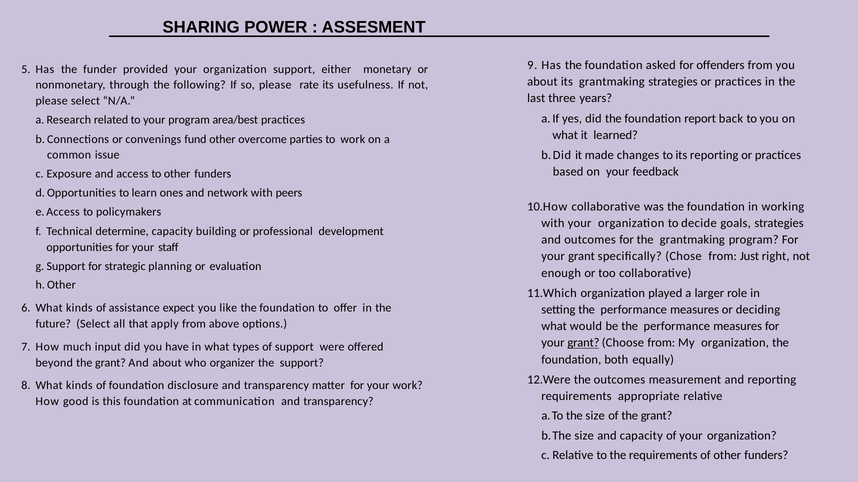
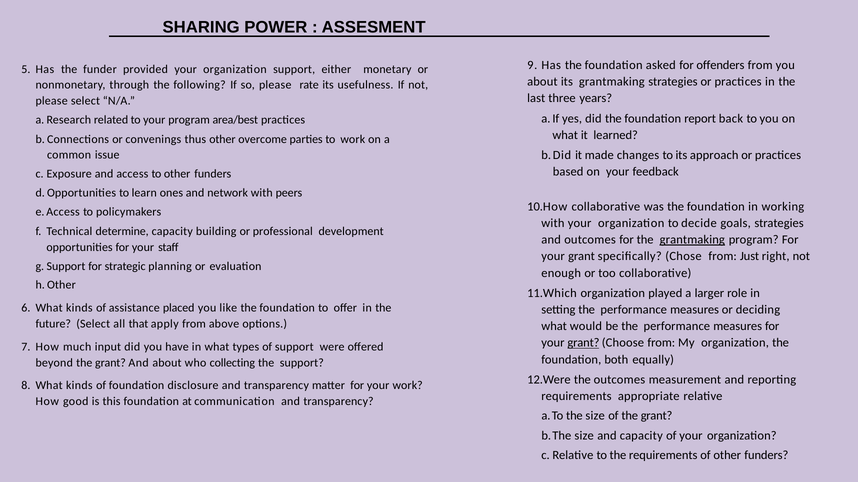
fund: fund -> thus (195, 139)
its reporting: reporting -> approach (714, 155)
grantmaking underline: none -> present (692, 240)
expect: expect -> placed (179, 308)
organizer: organizer -> collecting (232, 363)
